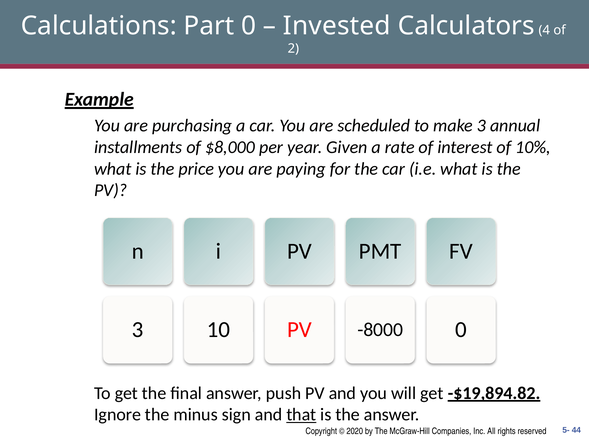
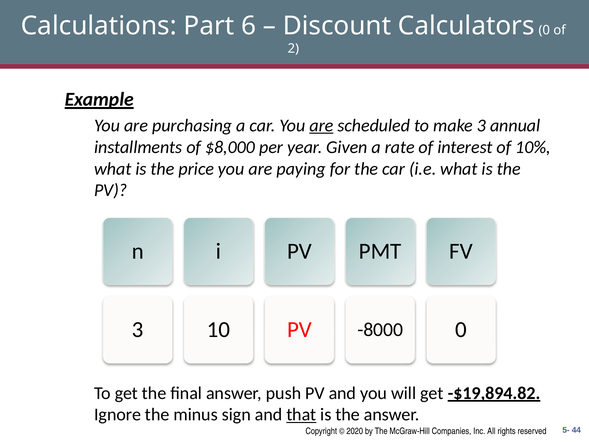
Part 0: 0 -> 6 (249, 26)
Invested: Invested -> Discount (337, 26)
Calculators 4: 4 -> 0 (544, 30)
are underline: none -> present (321, 125)
